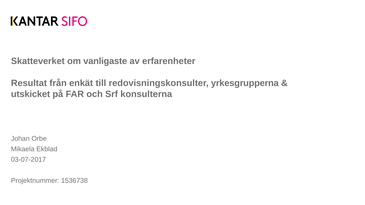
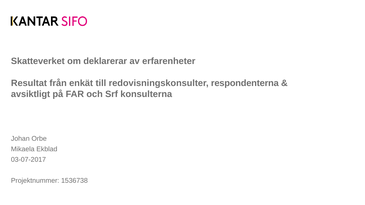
vanligaste: vanligaste -> deklarerar (105, 61)
yrkesgrupperna: yrkesgrupperna -> respondenterna (245, 83)
utskicket: utskicket -> avsiktligt (31, 94)
